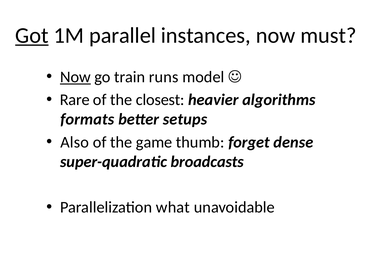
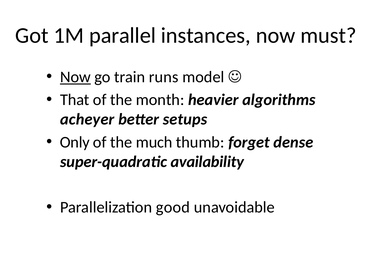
Got underline: present -> none (32, 35)
Rare: Rare -> That (75, 100)
closest: closest -> month (160, 100)
formats: formats -> acheyer (87, 119)
Also: Also -> Only (75, 142)
game: game -> much (154, 142)
broadcasts: broadcasts -> availability (207, 161)
what: what -> good (173, 207)
